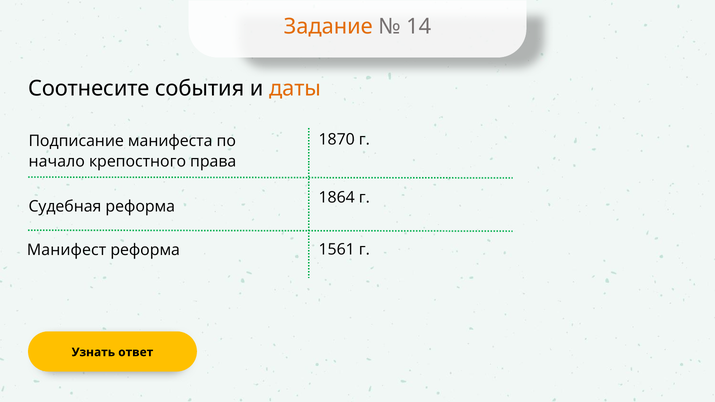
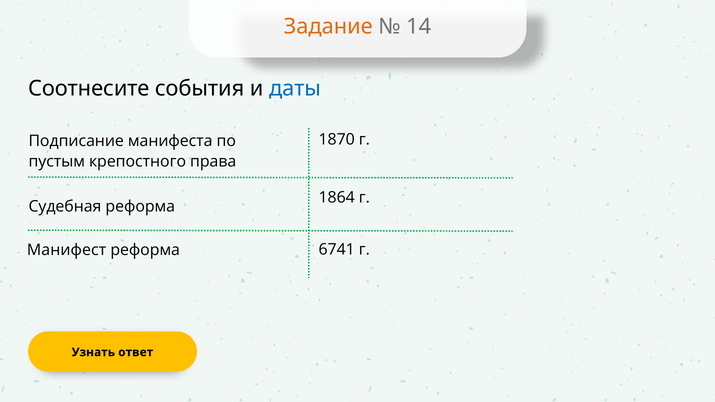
даты colour: orange -> blue (295, 89)
начало: начало -> пустым (57, 161)
1561: 1561 -> 6741 (337, 250)
